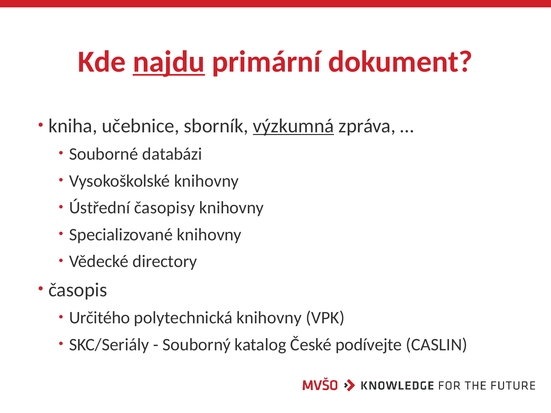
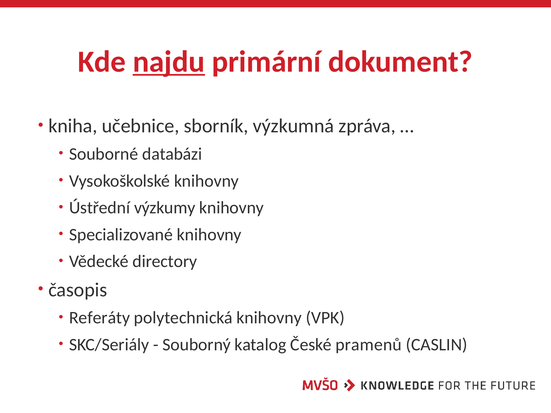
výzkumná underline: present -> none (294, 126)
časopisy: časopisy -> výzkumy (165, 208)
Určitého: Určitého -> Referáty (100, 318)
podívejte: podívejte -> pramenů (369, 345)
